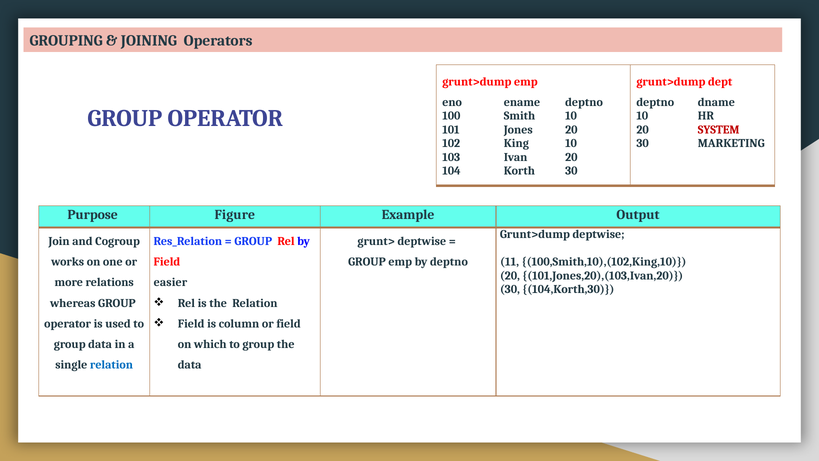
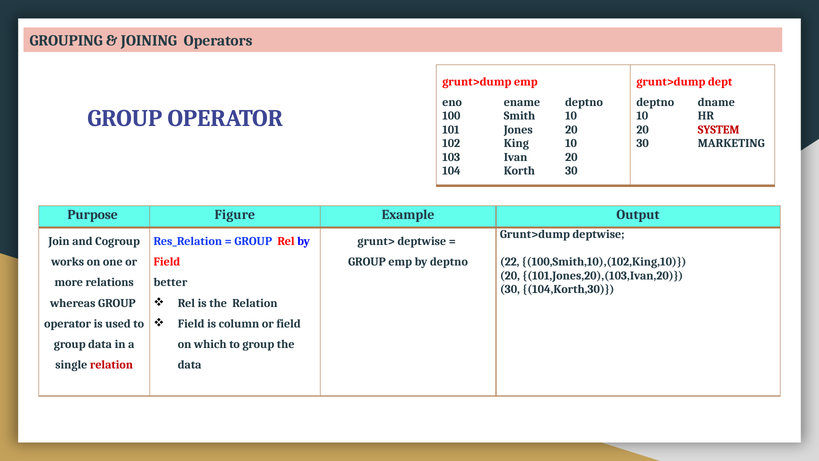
11: 11 -> 22 (510, 262)
easier: easier -> better (170, 282)
relation colour: blue -> red (111, 365)
